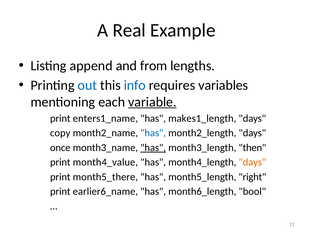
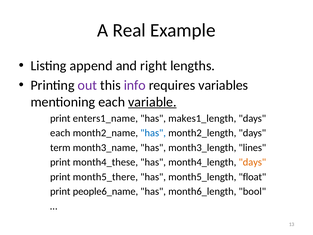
from: from -> right (154, 66)
out colour: blue -> purple (87, 85)
info colour: blue -> purple (135, 85)
copy: copy -> each (60, 133)
once: once -> term (60, 147)
has underline: present -> none (153, 147)
then: then -> lines (252, 147)
month4_value: month4_value -> month4_these (105, 162)
right: right -> float (252, 177)
earlier6_name: earlier6_name -> people6_name (105, 191)
